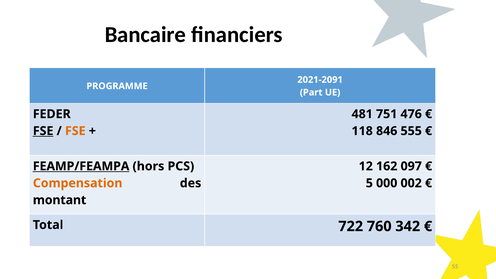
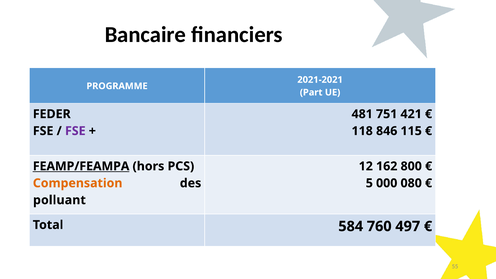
2021-2091: 2021-2091 -> 2021-2021 (320, 80)
476: 476 -> 421 (411, 114)
FSE underline: present -> none (43, 131)
FSE colour: orange -> purple (75, 131)
555: 555 -> 115 (411, 131)
097: 097 -> 800 (411, 166)
002: 002 -> 080 (411, 183)
montant: montant -> polluant (59, 200)
722: 722 -> 584 (351, 226)
342: 342 -> 497 (408, 226)
